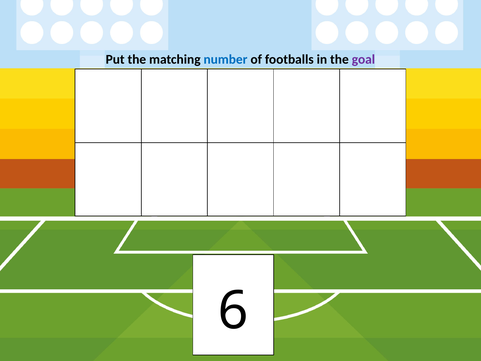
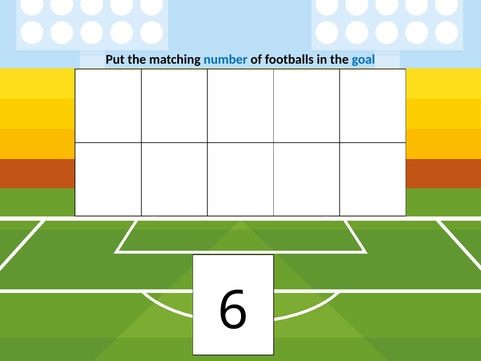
goal colour: purple -> blue (363, 59)
